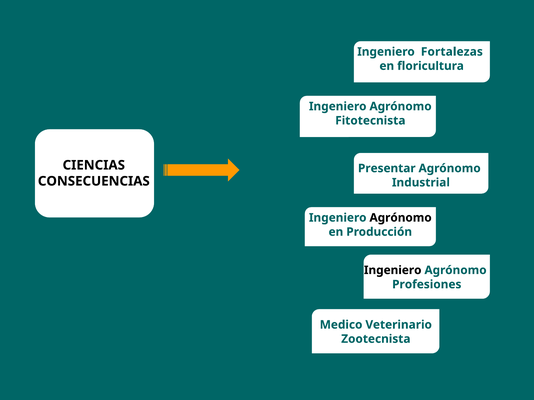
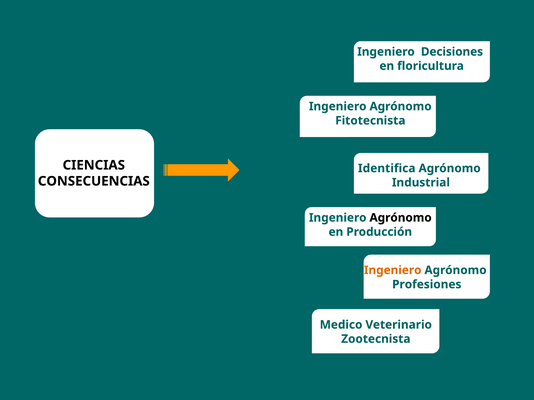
Fortalezas: Fortalezas -> Decisiones (452, 52)
Presentar: Presentar -> Identifica (387, 169)
Ingeniero colour: black -> orange (393, 271)
